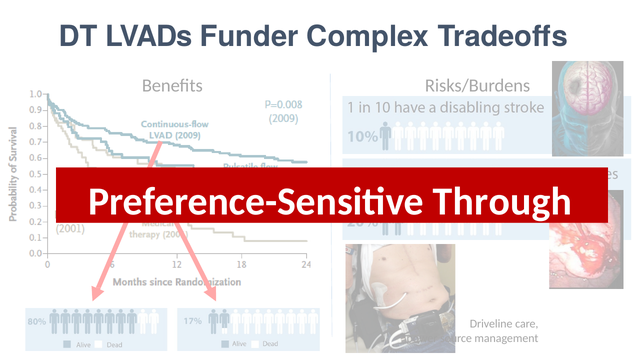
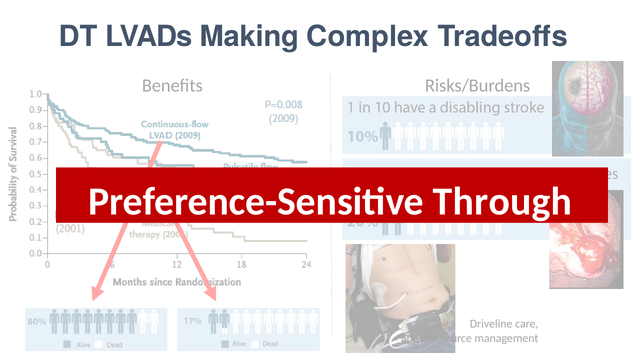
Funder: Funder -> Making (249, 37)
